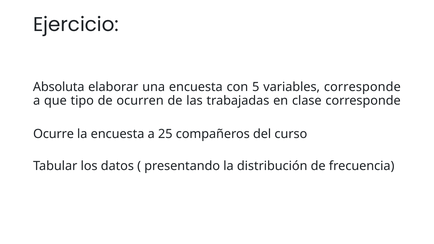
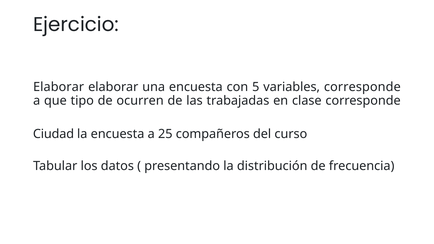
Absoluta: Absoluta -> Elaborar (59, 87)
Ocurre: Ocurre -> Ciudad (54, 134)
